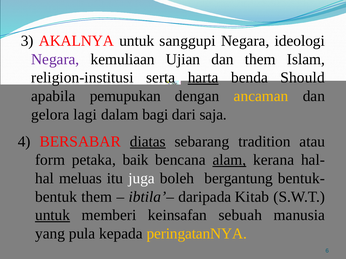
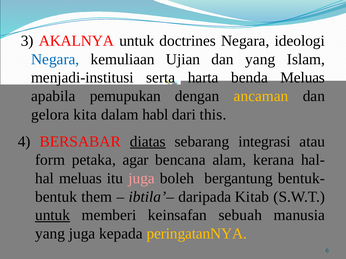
sanggupi: sanggupi -> doctrines (188, 41)
Negara colour: purple -> blue (55, 59)
dan them: them -> yang (260, 59)
religion-institusi: religion-institusi -> menjadi-institusi (82, 78)
harta underline: present -> none (203, 78)
benda Should: Should -> Meluas (303, 78)
lagi: lagi -> kita (85, 115)
bagi: bagi -> habl (155, 115)
saja: saja -> this (213, 115)
tradition: tradition -> integrasi (264, 142)
baik: baik -> agar (136, 160)
alam underline: present -> none (229, 160)
juga colour: white -> pink (142, 179)
yang pula: pula -> juga (82, 234)
